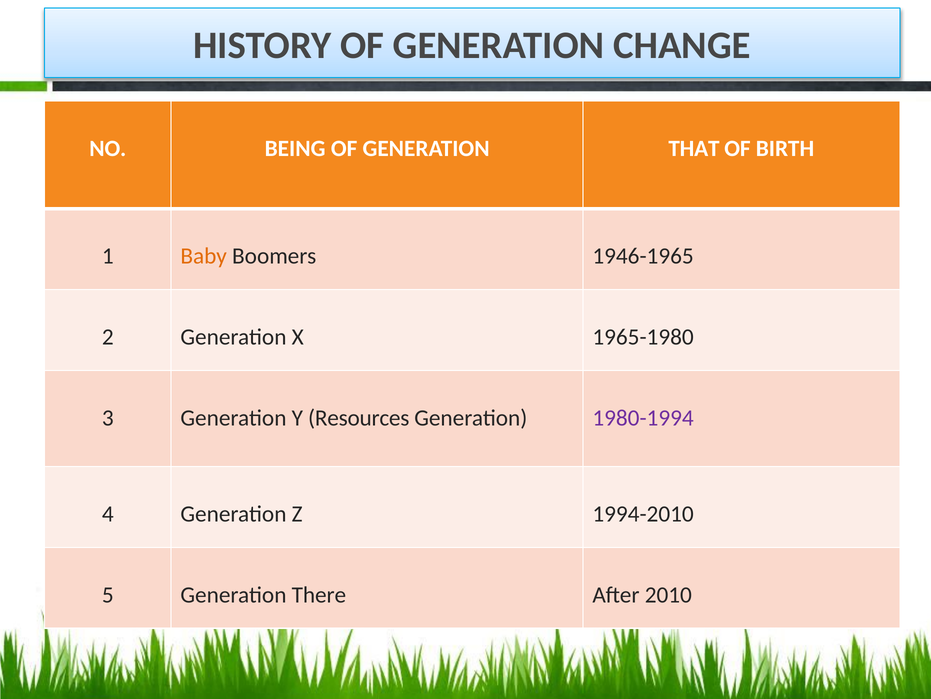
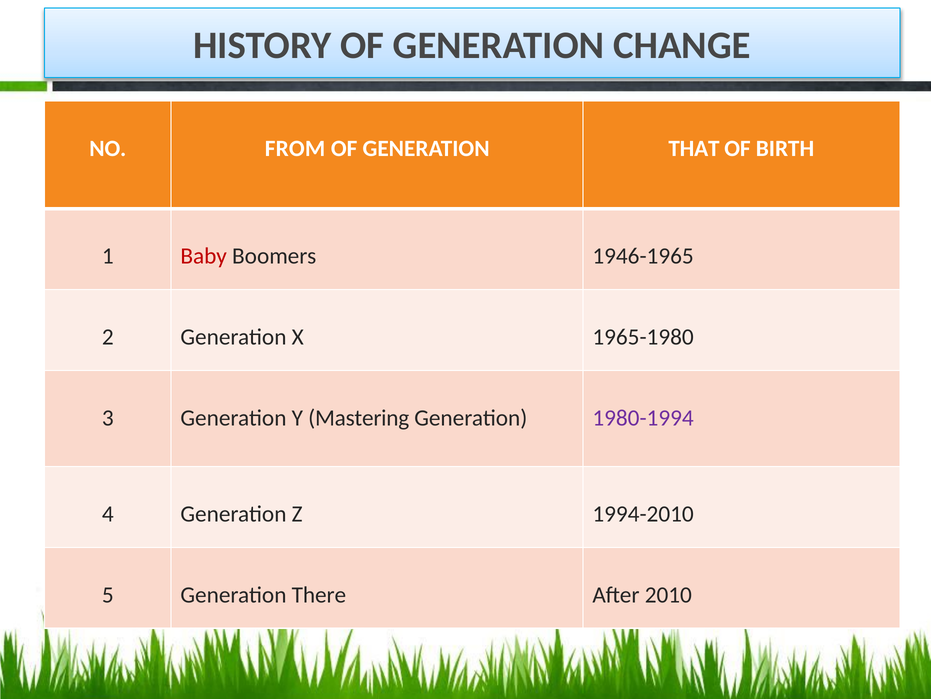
BEING: BEING -> FROM (295, 148)
Baby colour: orange -> red (204, 256)
Resources: Resources -> Mastering (359, 418)
